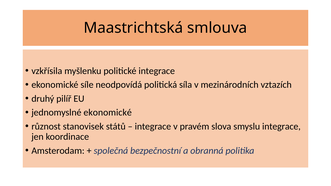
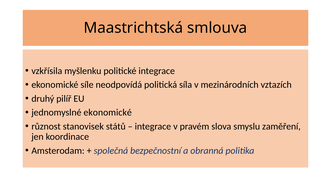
smyslu integrace: integrace -> zaměření (281, 127)
